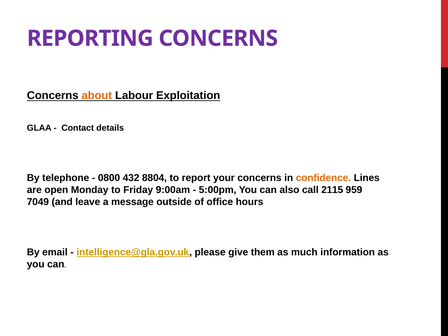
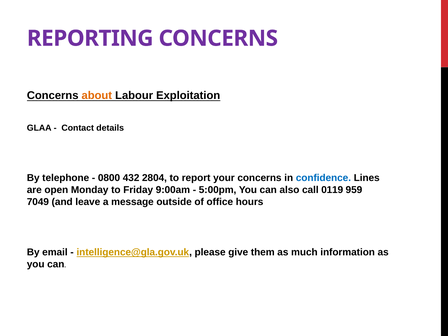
8804: 8804 -> 2804 (154, 178)
confidence colour: orange -> blue (323, 178)
2115: 2115 -> 0119 (332, 190)
